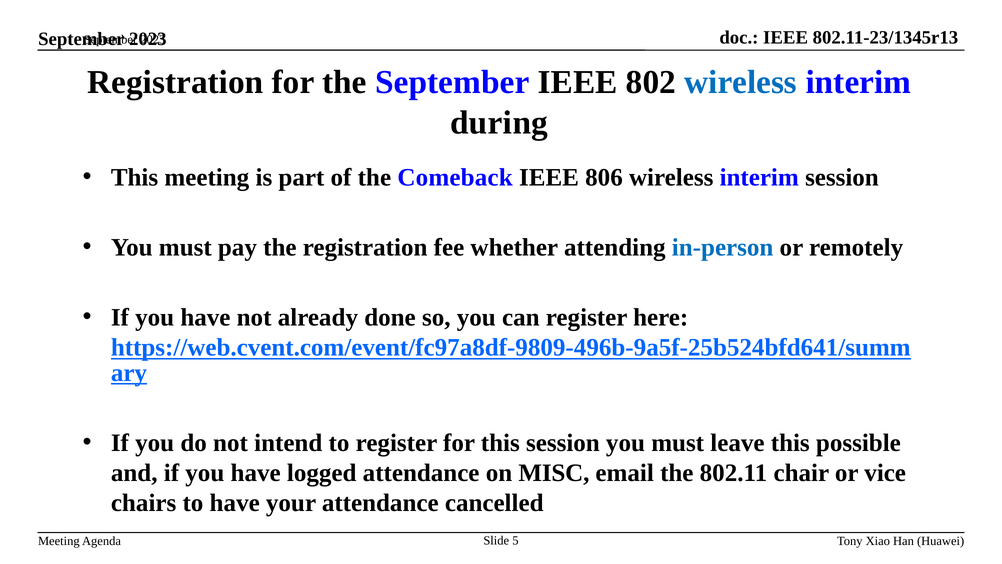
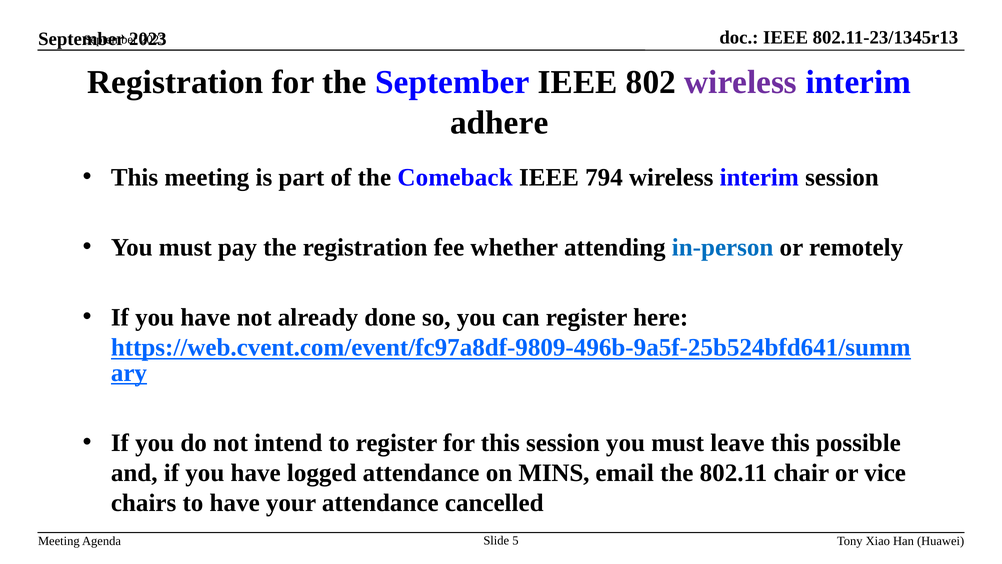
wireless colour: blue -> purple (741, 82)
during: during -> adhere (499, 123)
806: 806 -> 794 (604, 177)
MISC: MISC -> MINS (554, 473)
